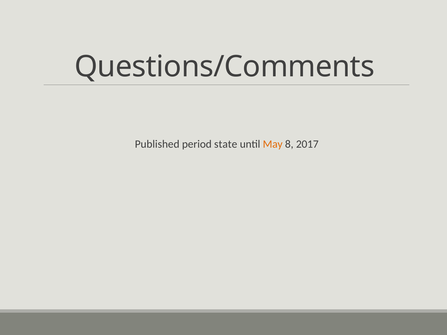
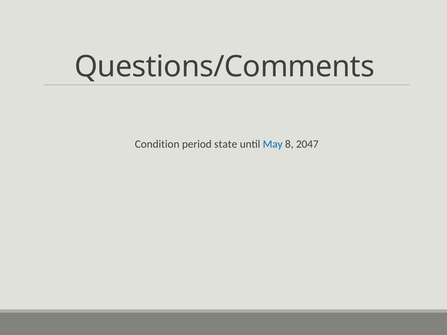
Published: Published -> Condition (157, 144)
May colour: orange -> blue (273, 144)
2017: 2017 -> 2047 (307, 144)
